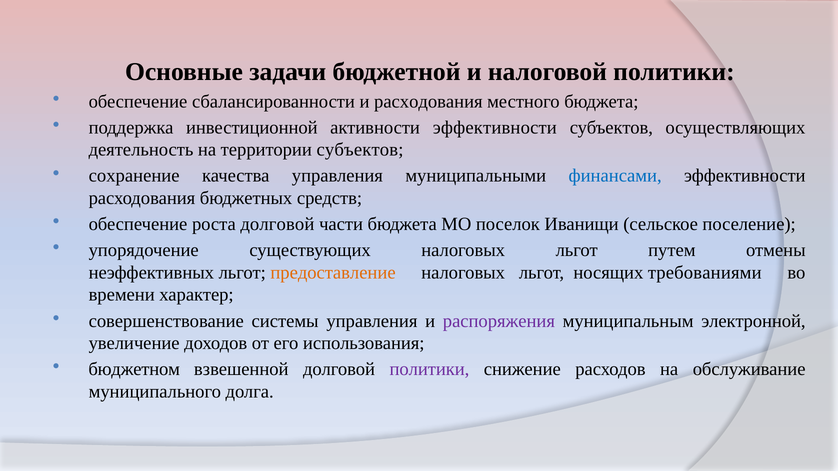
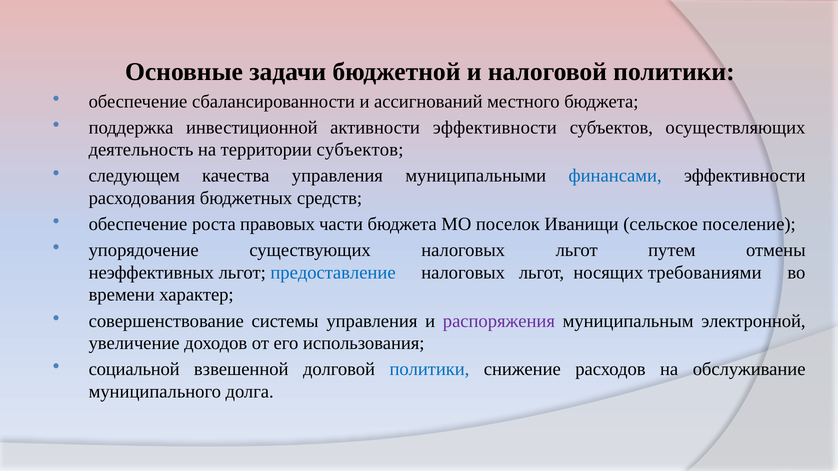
и расходования: расходования -> ассигнований (428, 101)
сохранение: сохранение -> следующем (134, 176)
роста долговой: долговой -> правовых (278, 224)
предоставление colour: orange -> blue (333, 273)
бюджетном: бюджетном -> социальной (134, 370)
политики colour: purple -> blue (429, 370)
